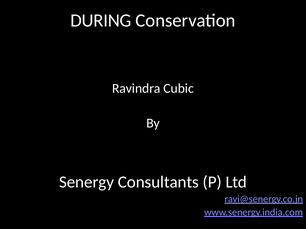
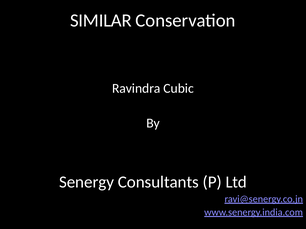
DURING: DURING -> SIMILAR (101, 20)
